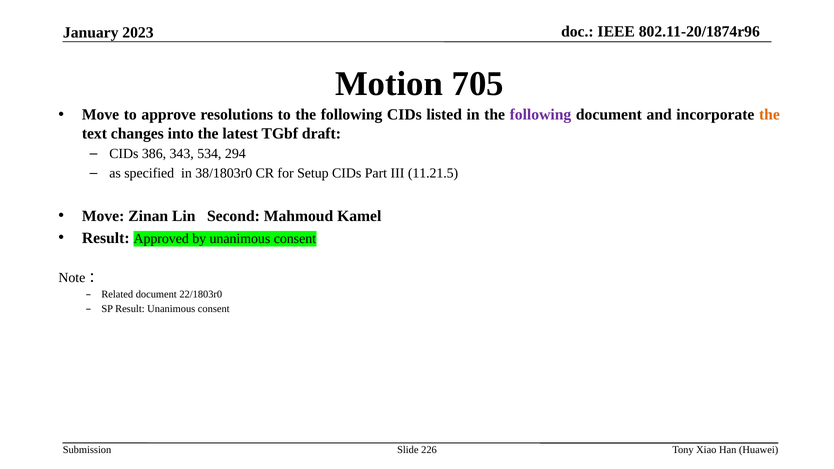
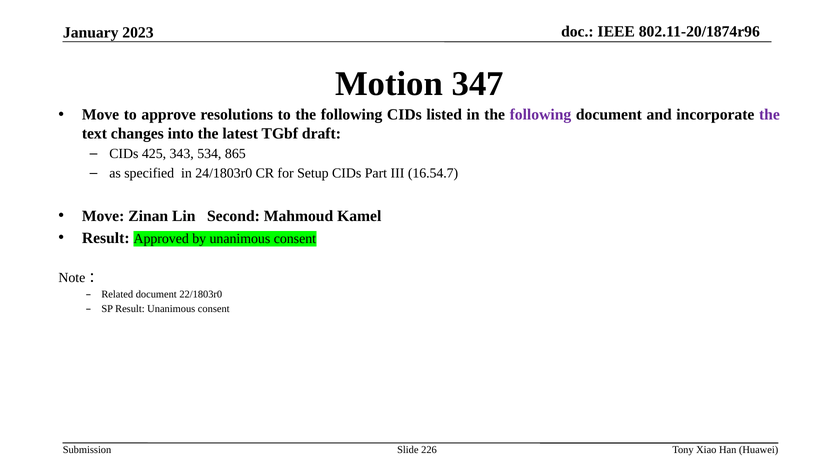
705: 705 -> 347 (478, 84)
the colour: orange -> purple (769, 115)
386: 386 -> 425 (154, 154)
294: 294 -> 865 (235, 154)
38/1803r0: 38/1803r0 -> 24/1803r0 (224, 173)
11.21.5: 11.21.5 -> 16.54.7 (433, 173)
